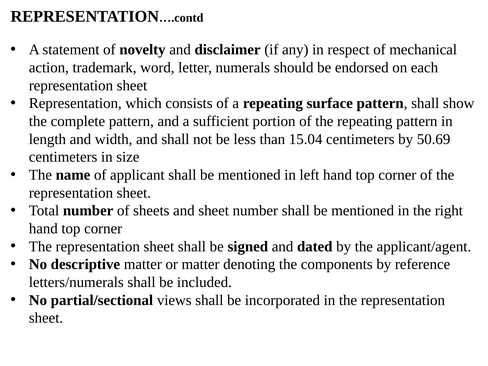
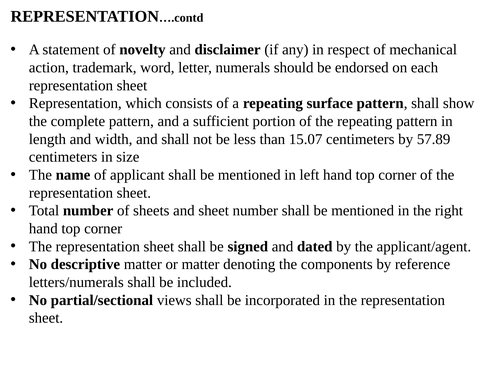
15.04: 15.04 -> 15.07 (306, 139)
50.69: 50.69 -> 57.89 (434, 139)
